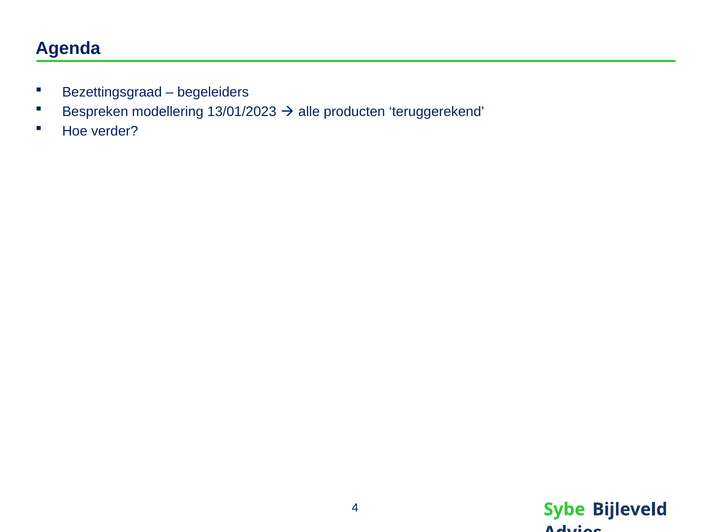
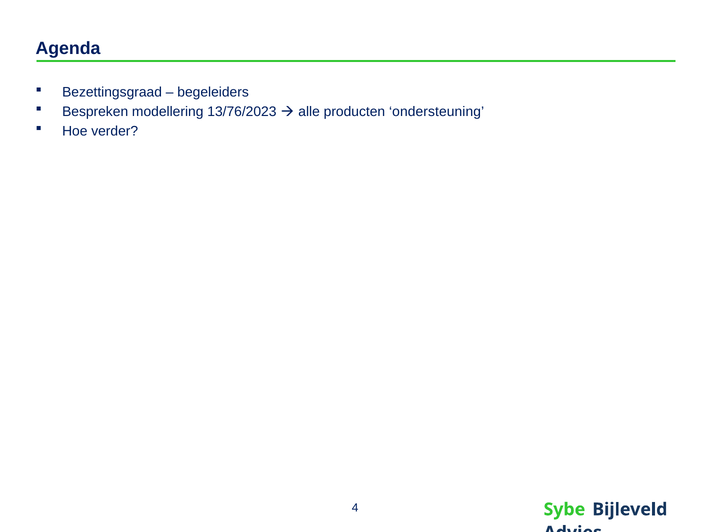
13/01/2023: 13/01/2023 -> 13/76/2023 (242, 112)
teruggerekend: teruggerekend -> ondersteuning (437, 112)
